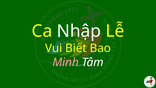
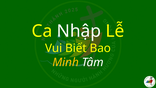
Minh colour: pink -> yellow (66, 62)
